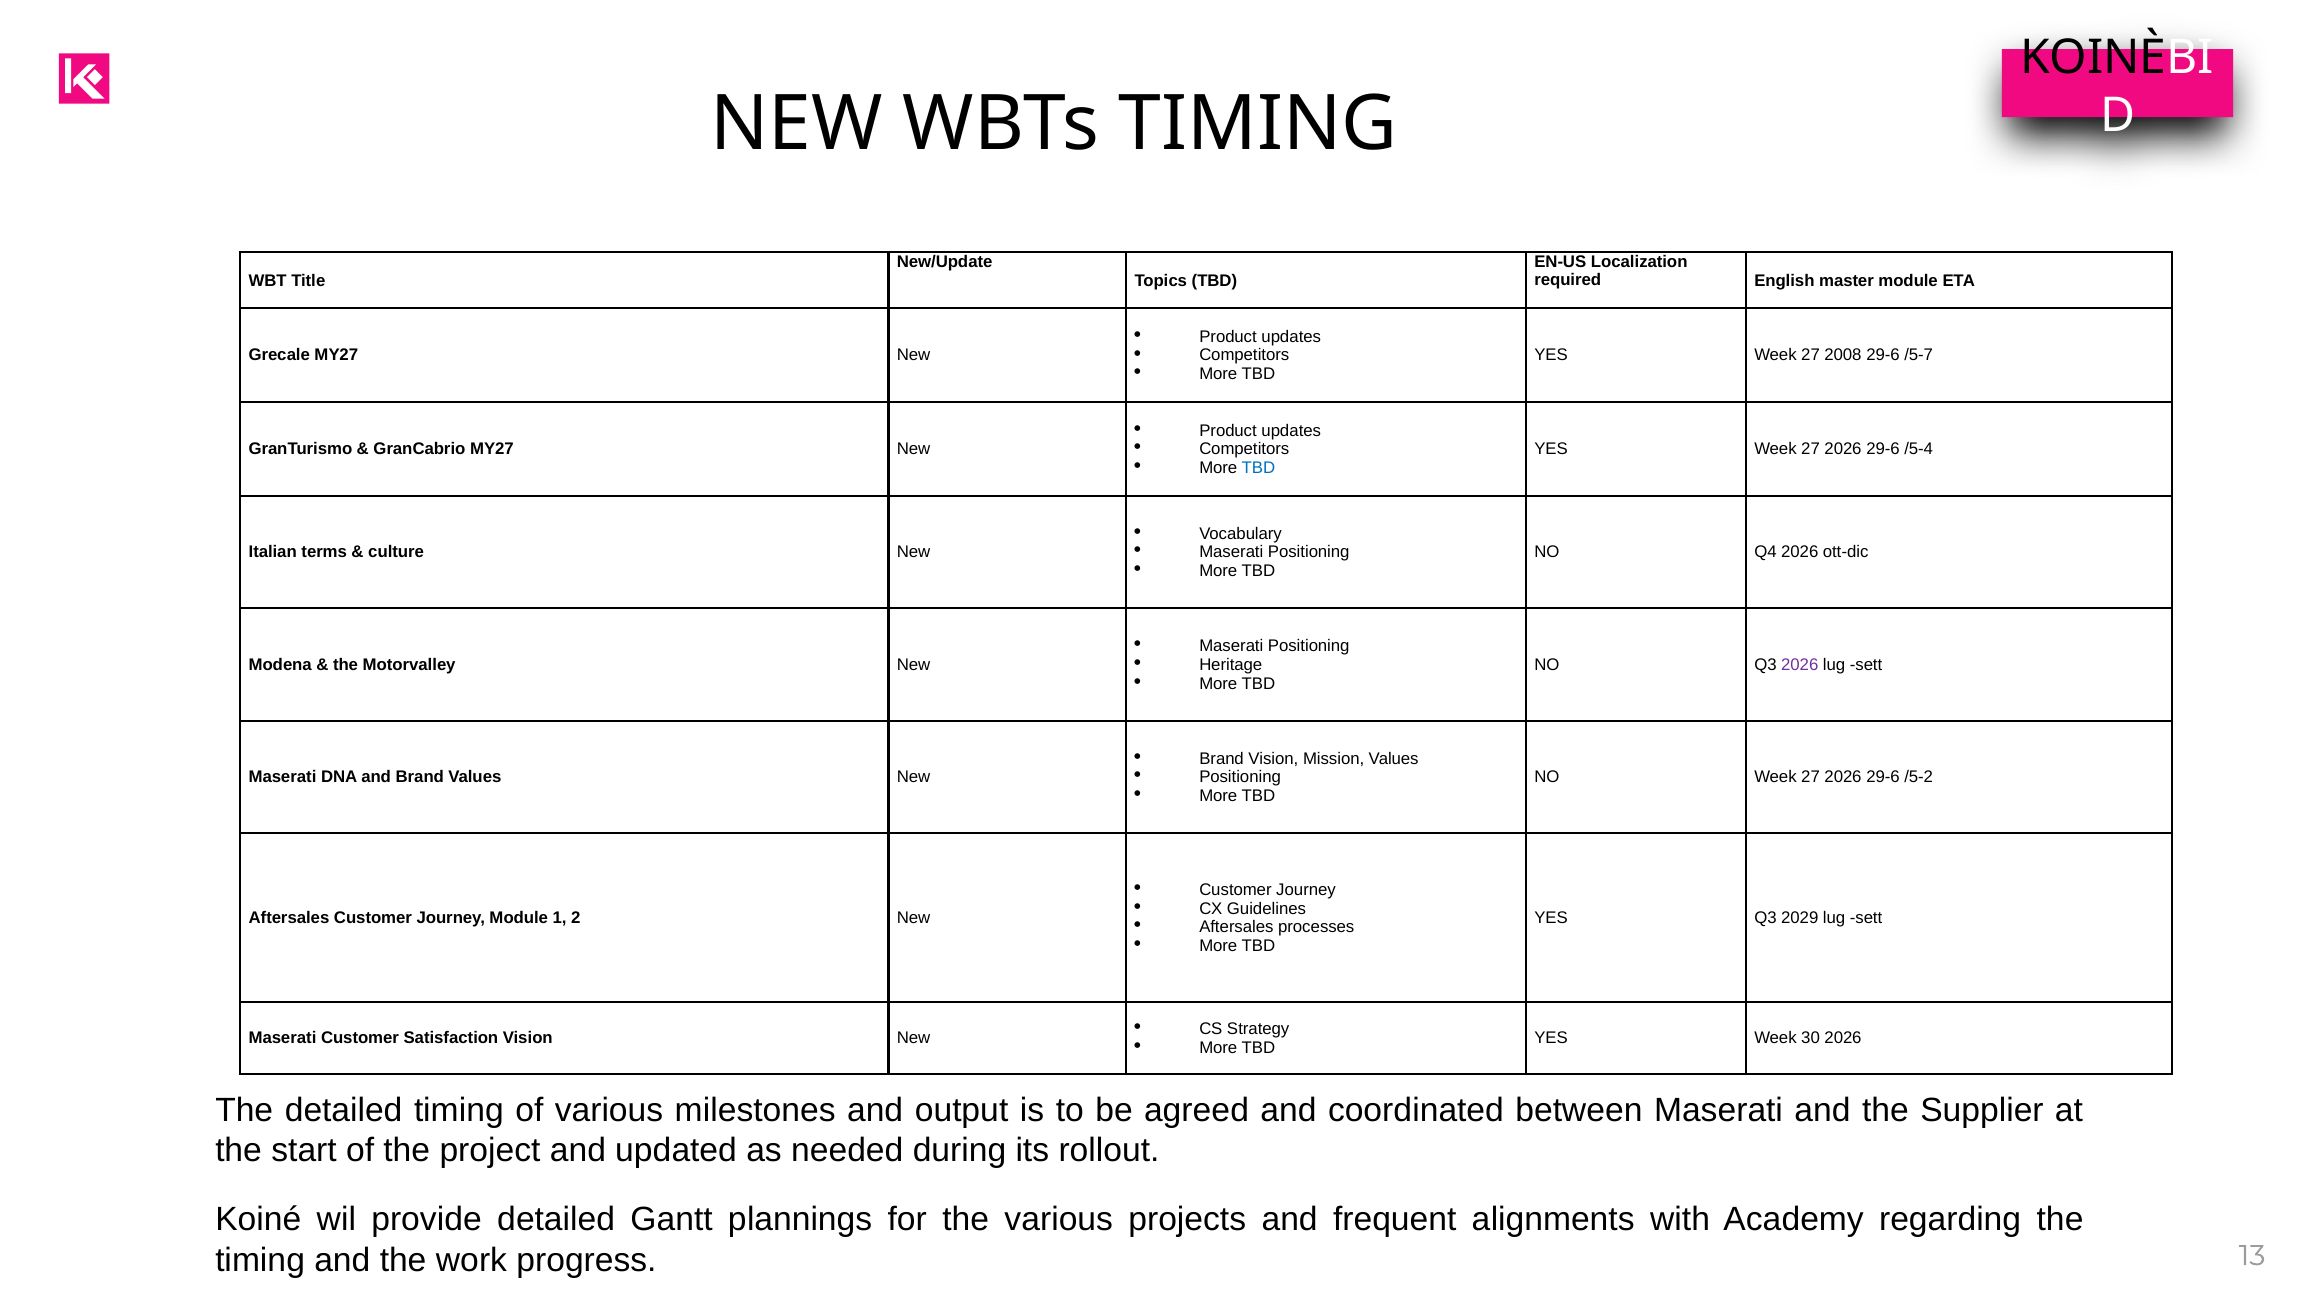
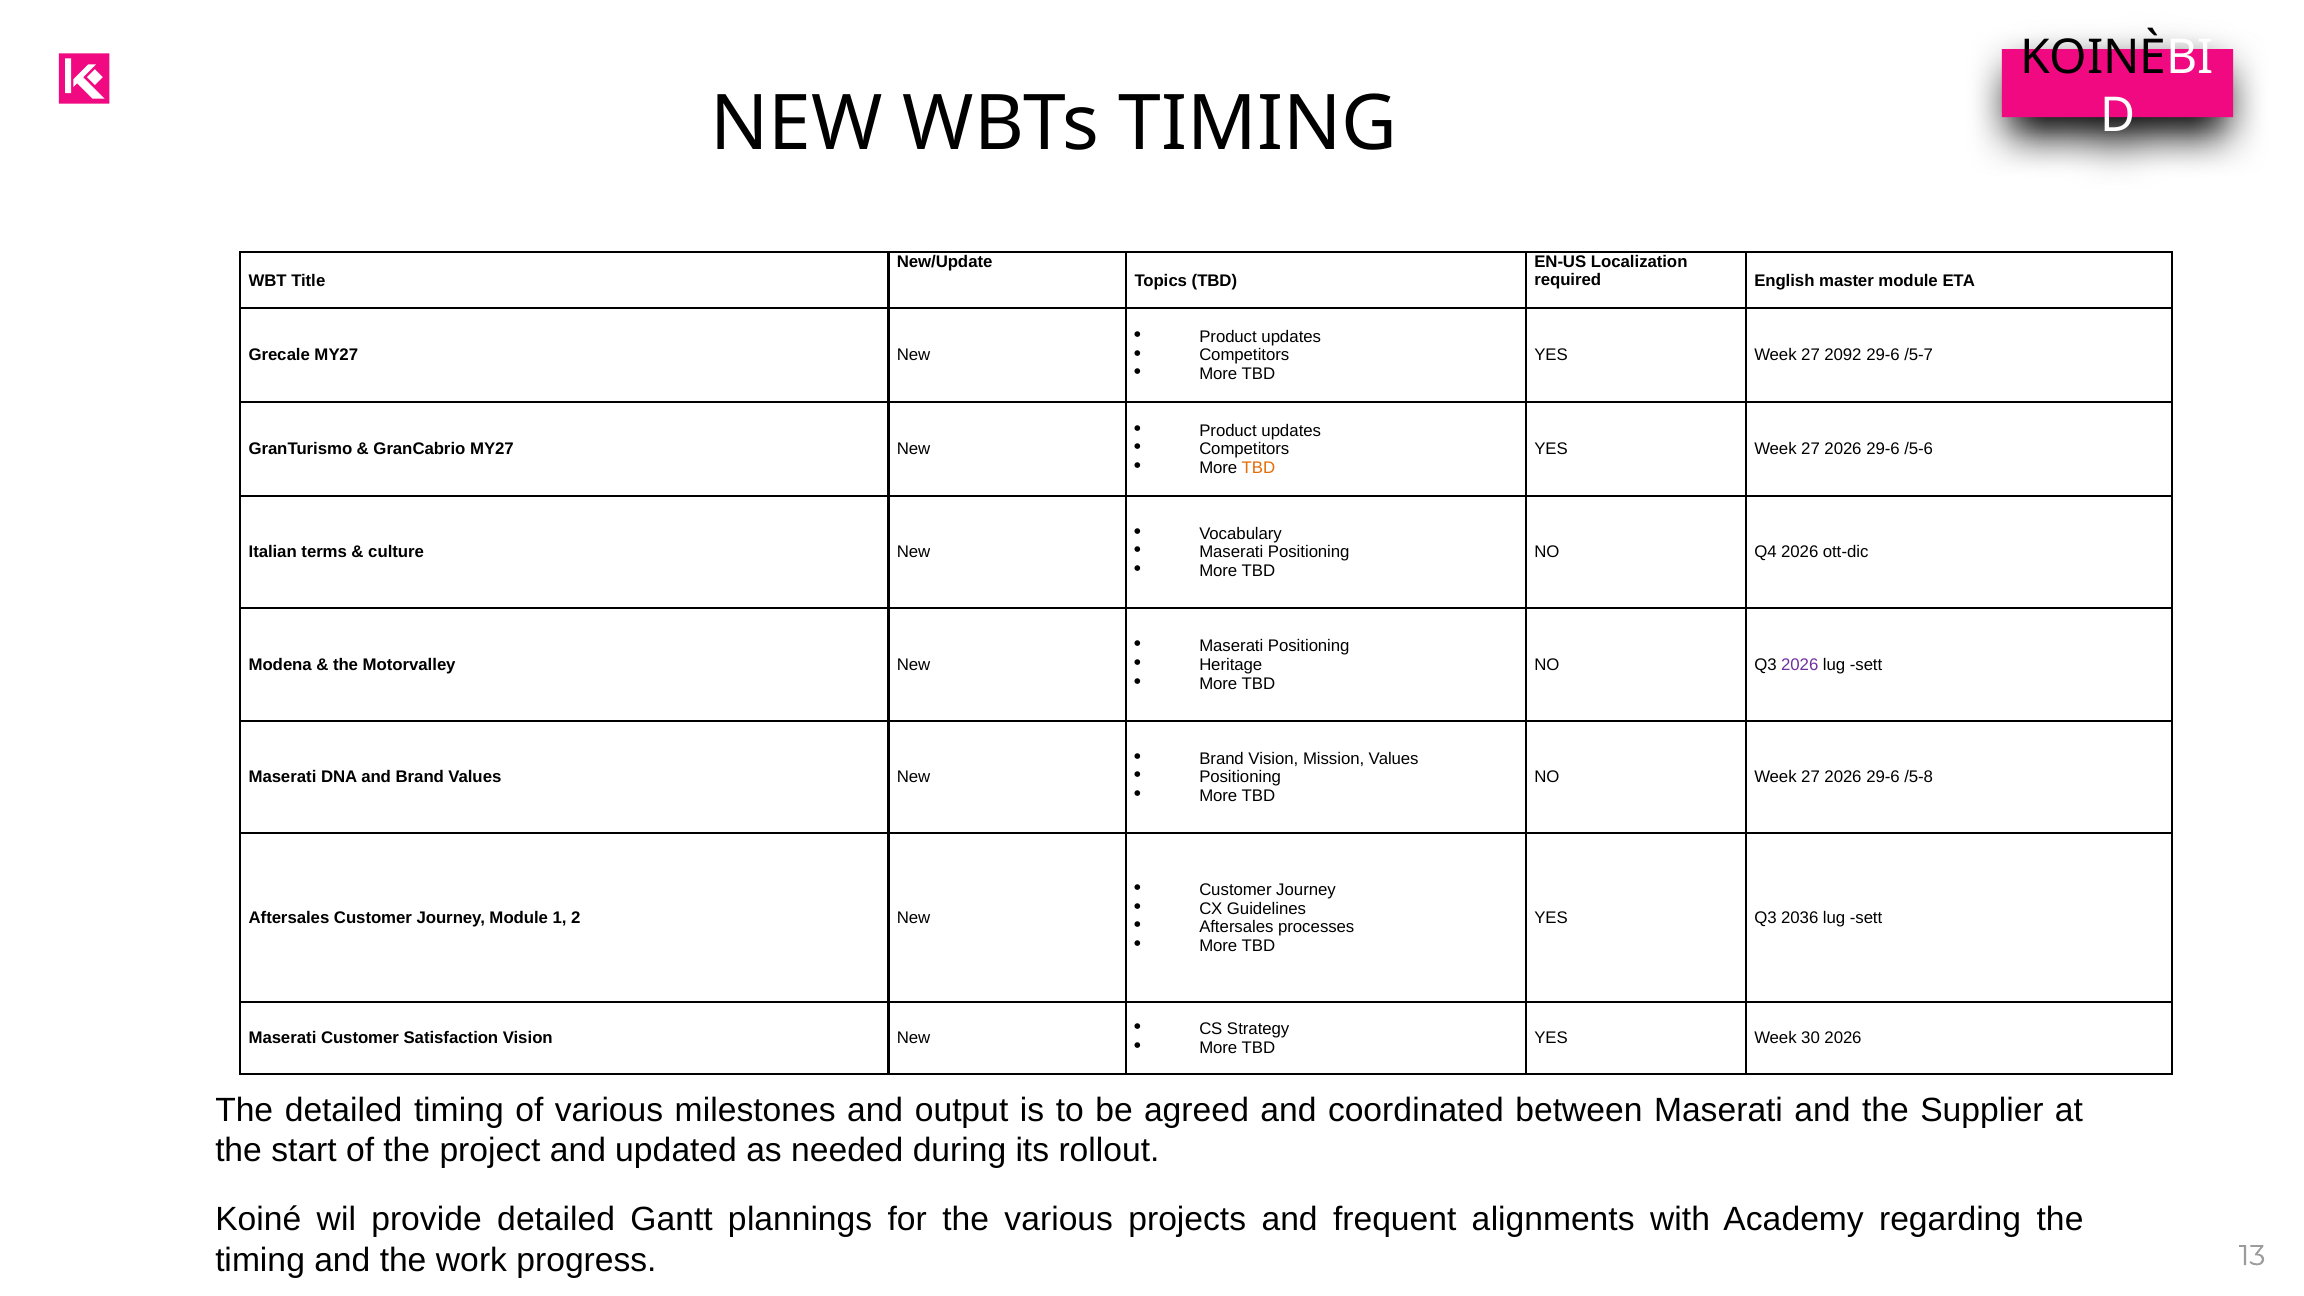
2008: 2008 -> 2092 (1843, 355)
/5-4: /5-4 -> /5-6 (1919, 449)
TBD colour: blue -> orange (1258, 468)
/5-2: /5-2 -> /5-8 (1919, 777)
2029: 2029 -> 2036 (1800, 918)
